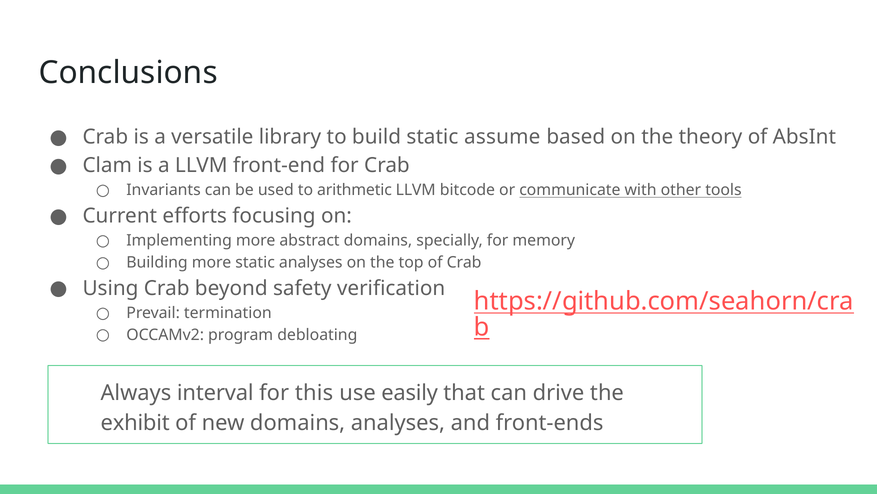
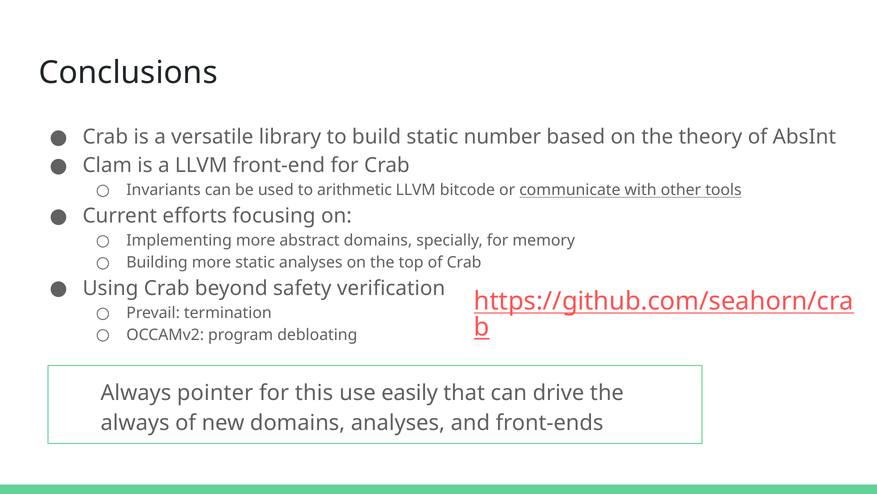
assume: assume -> number (502, 137)
interval: interval -> pointer (215, 392)
exhibit: exhibit -> always (135, 423)
